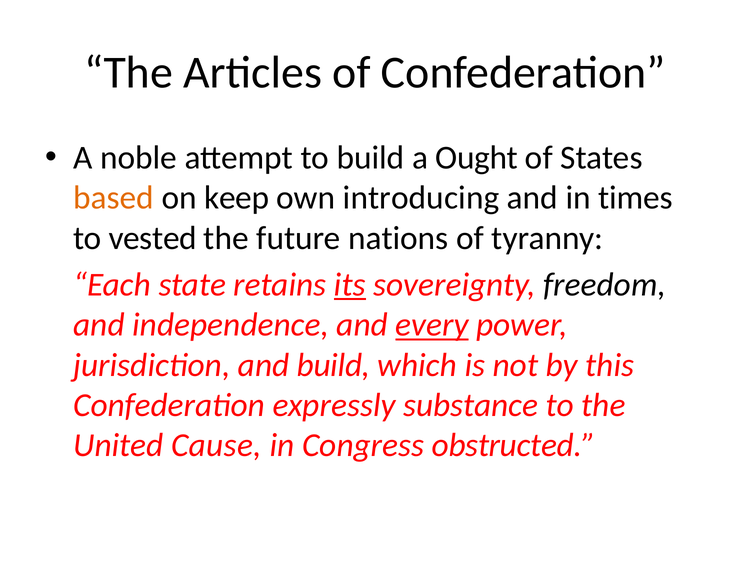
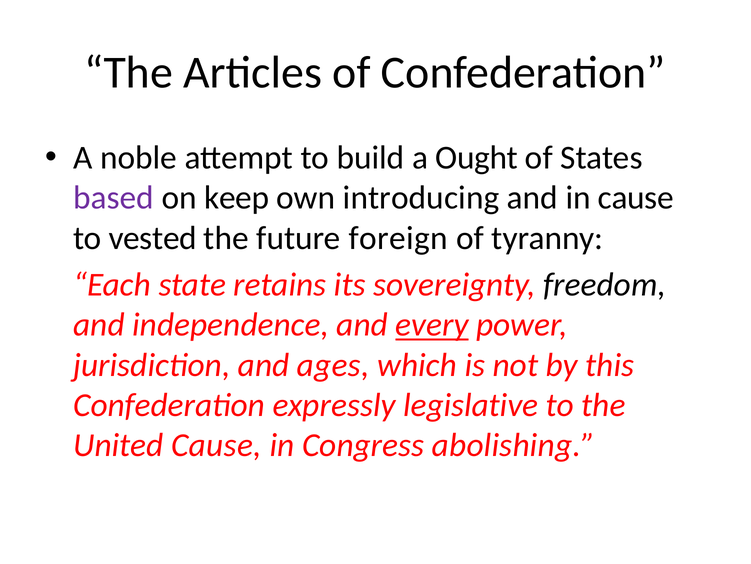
based colour: orange -> purple (114, 198)
in times: times -> cause (636, 198)
nations: nations -> foreign (398, 238)
its underline: present -> none (350, 284)
and build: build -> ages (333, 365)
substance: substance -> legislative (471, 405)
obstructed: obstructed -> abolishing (513, 445)
